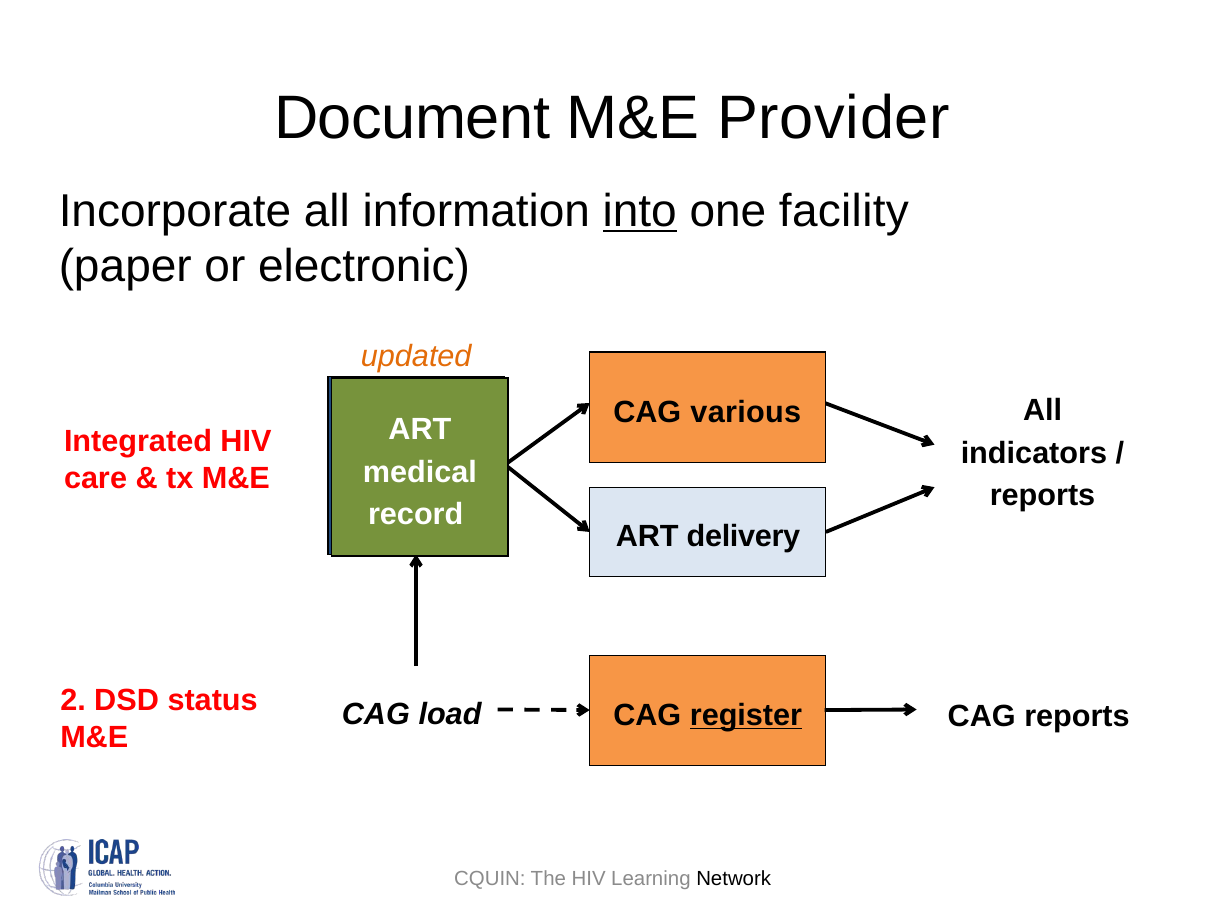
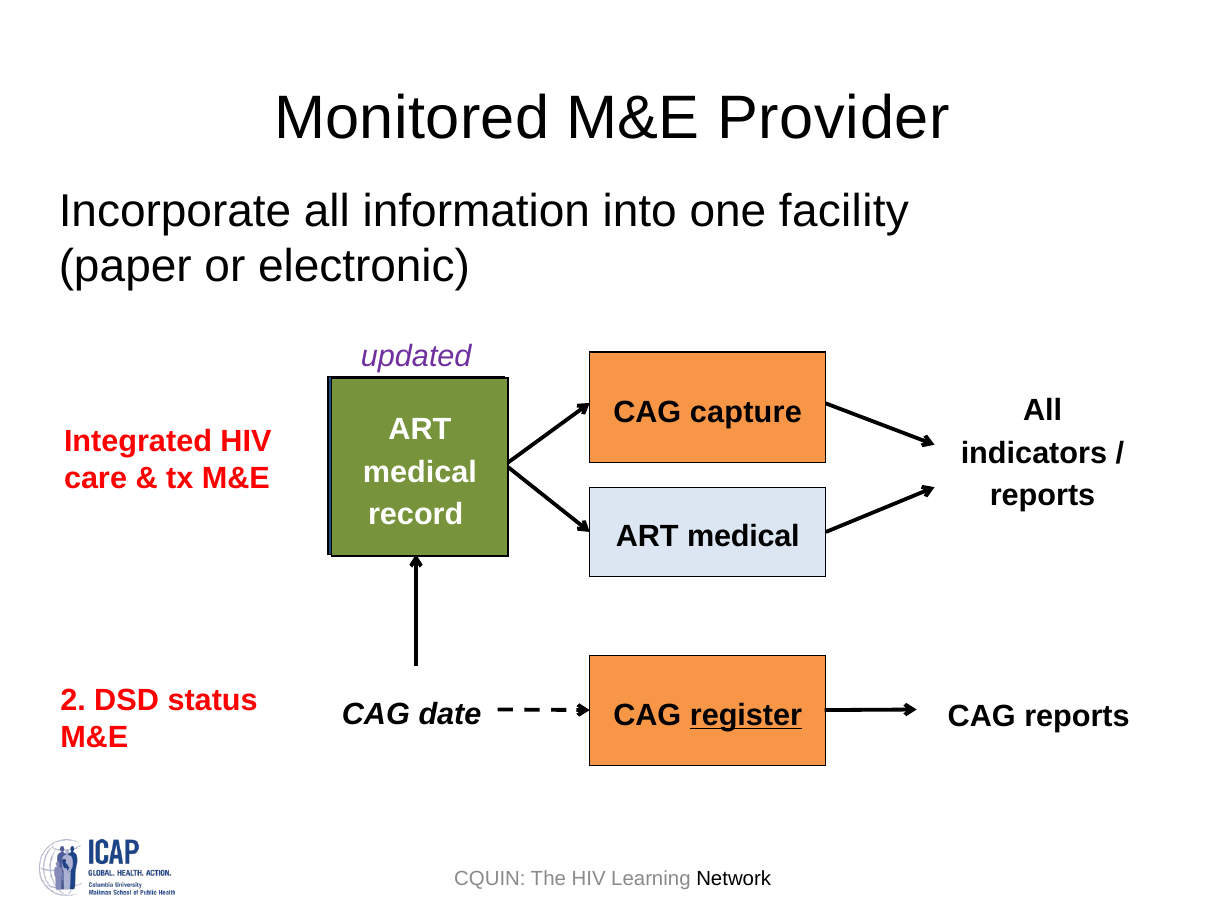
Document: Document -> Monitored (412, 118)
into underline: present -> none (640, 211)
updated colour: orange -> purple (416, 356)
various: various -> capture (746, 412)
delivery: delivery -> medical (743, 537)
load: load -> date (450, 714)
